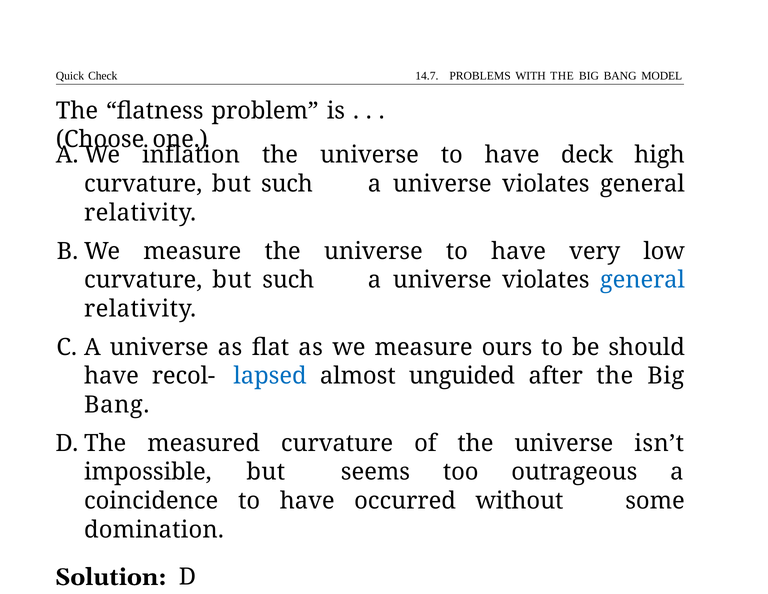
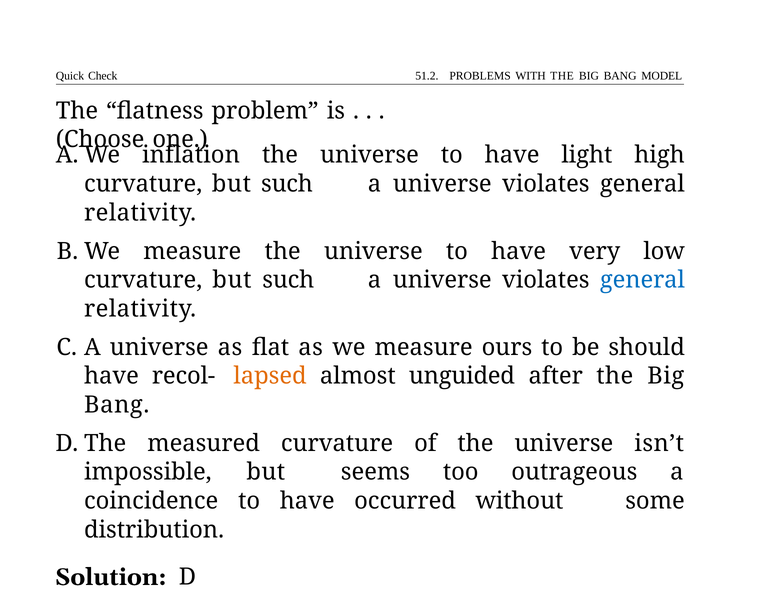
14.7: 14.7 -> 51.2 (427, 76)
deck: deck -> light (587, 155)
lapsed colour: blue -> orange (270, 376)
domination: domination -> distribution (154, 529)
